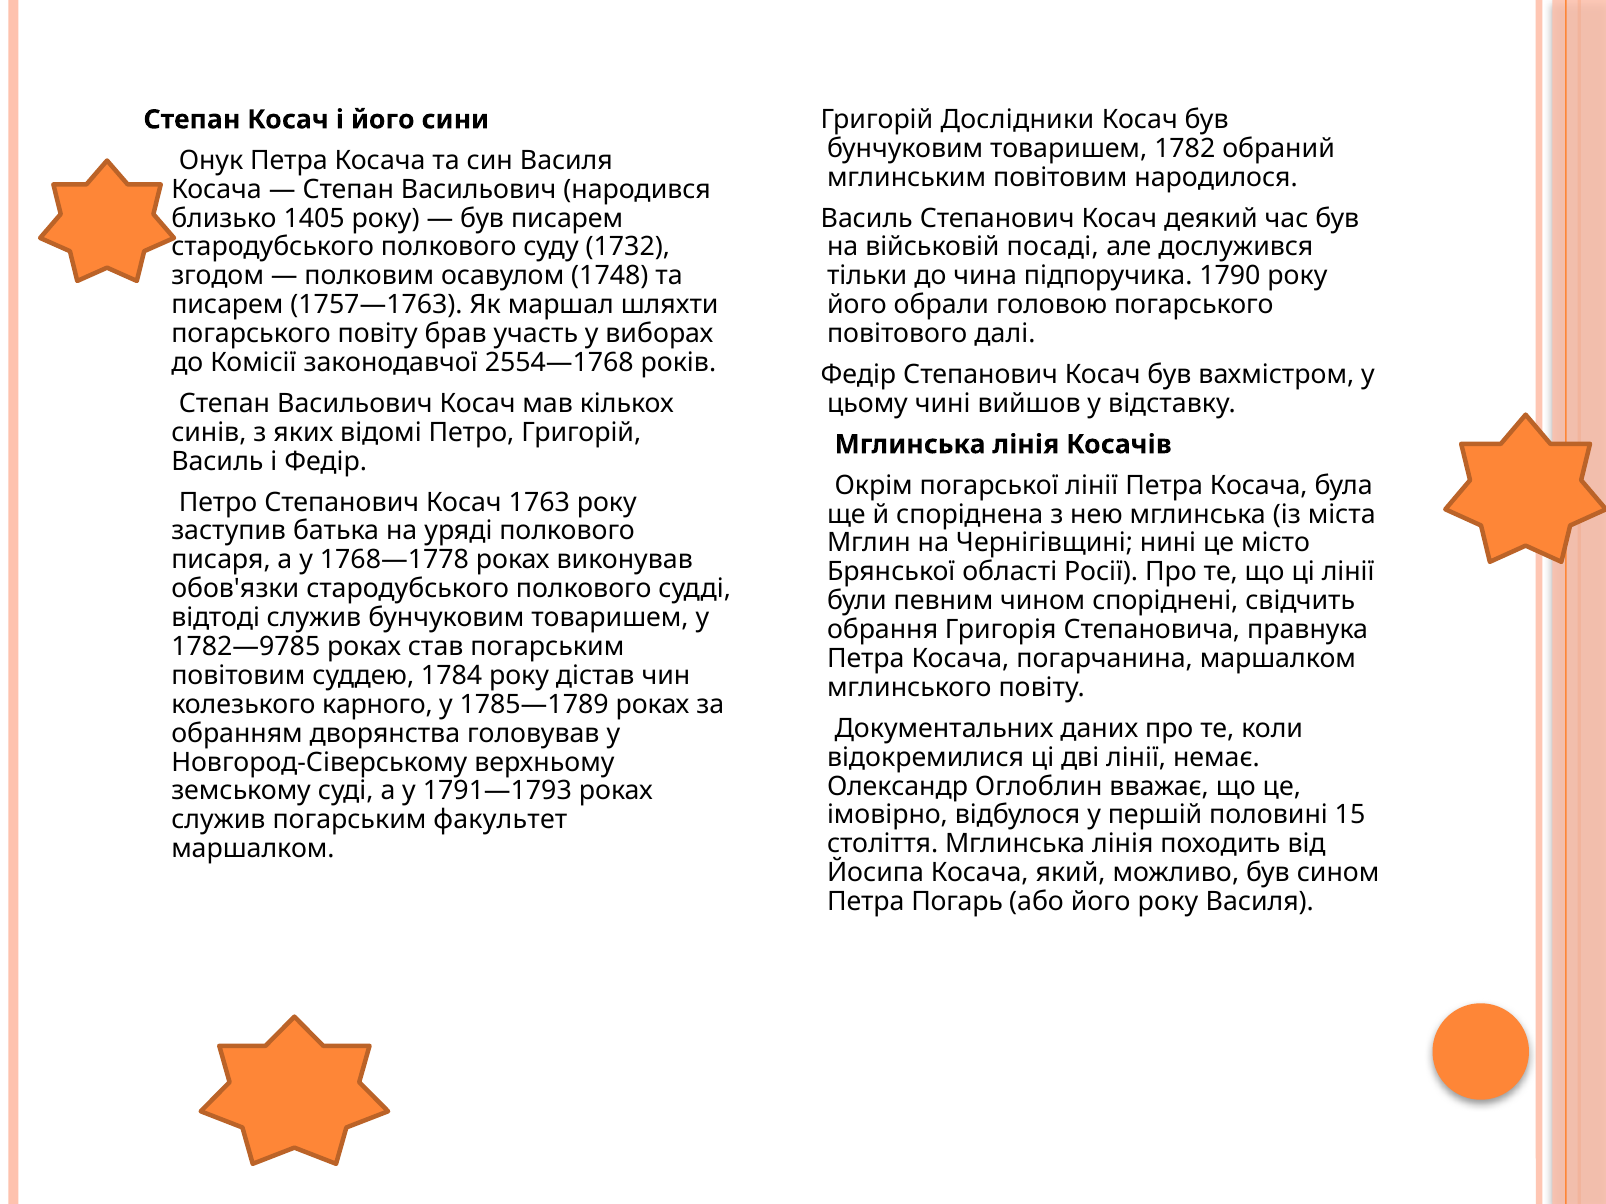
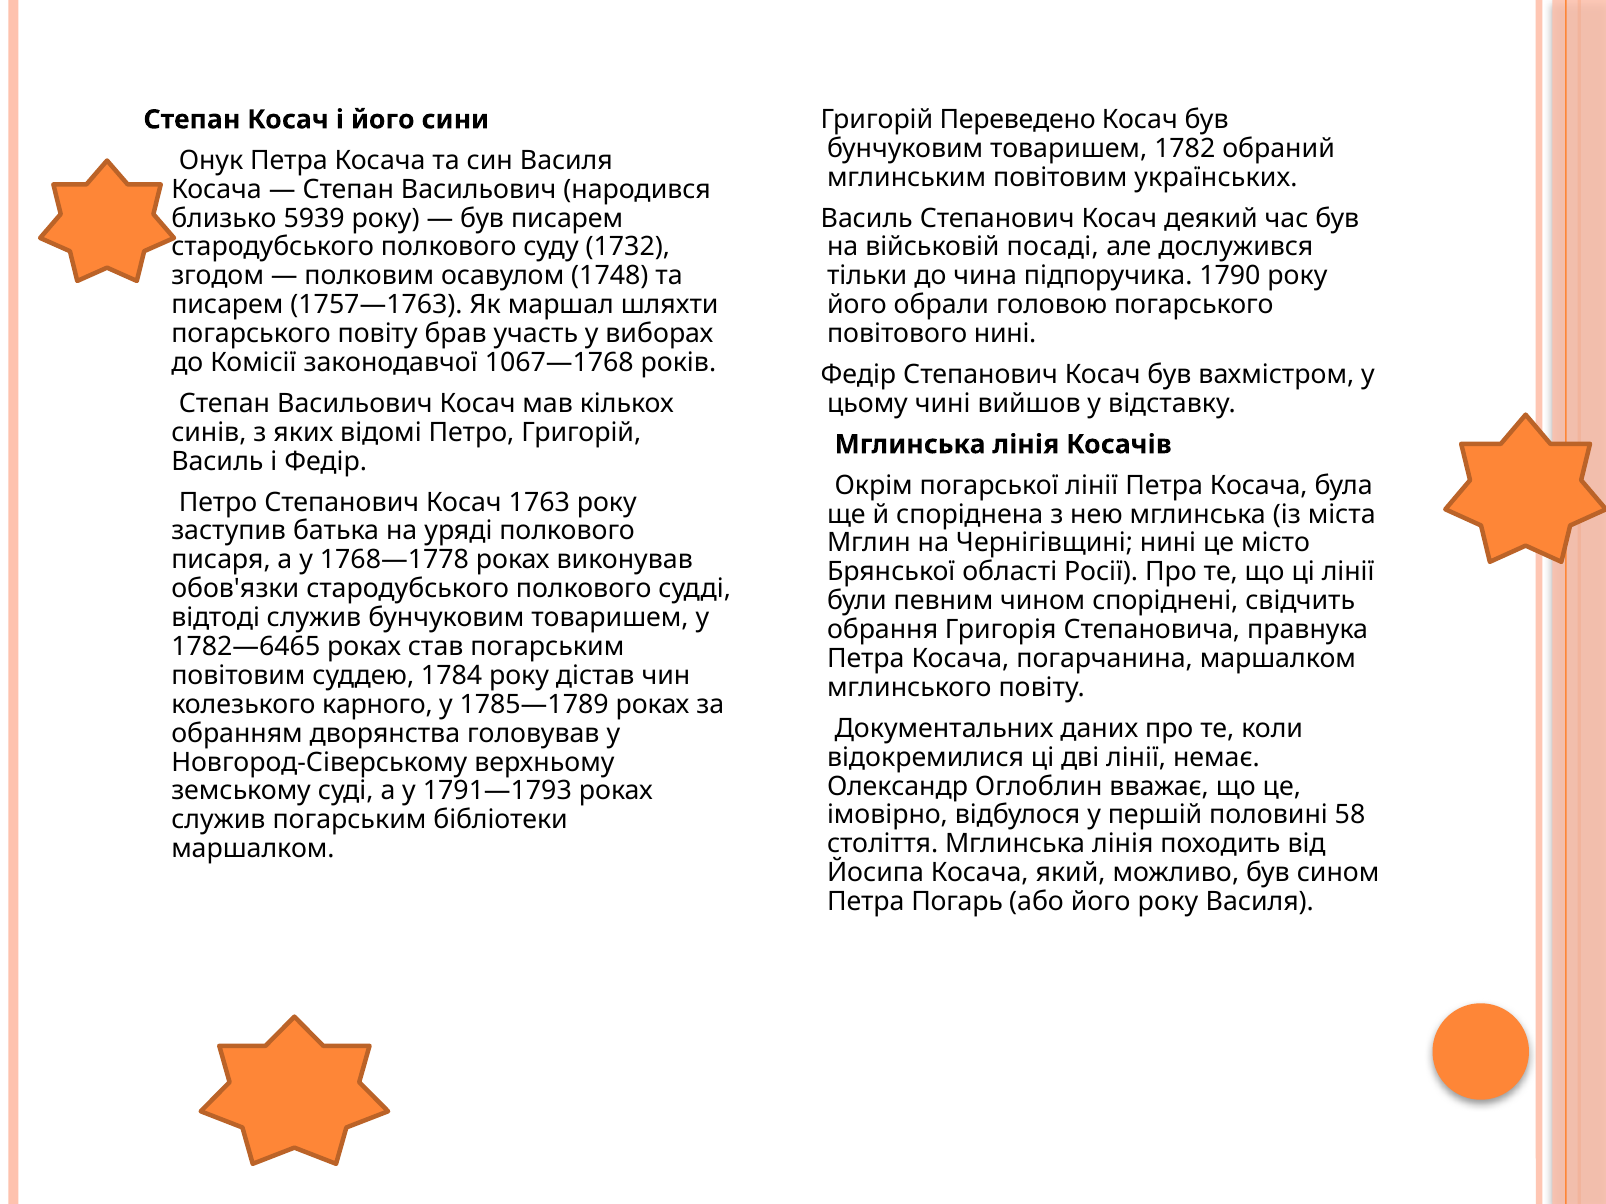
Дослідники: Дослідники -> Переведено (1018, 120)
народилося: народилося -> українських (1216, 177)
1405: 1405 -> 5939 (314, 218)
повітового далі: далі -> нині (1005, 334)
2554—1768: 2554—1768 -> 1067—1768 (559, 363)
1782—9785: 1782—9785 -> 1782—6465 (246, 647)
15: 15 -> 58 (1350, 815)
факультет: факультет -> бібліотеки (501, 820)
